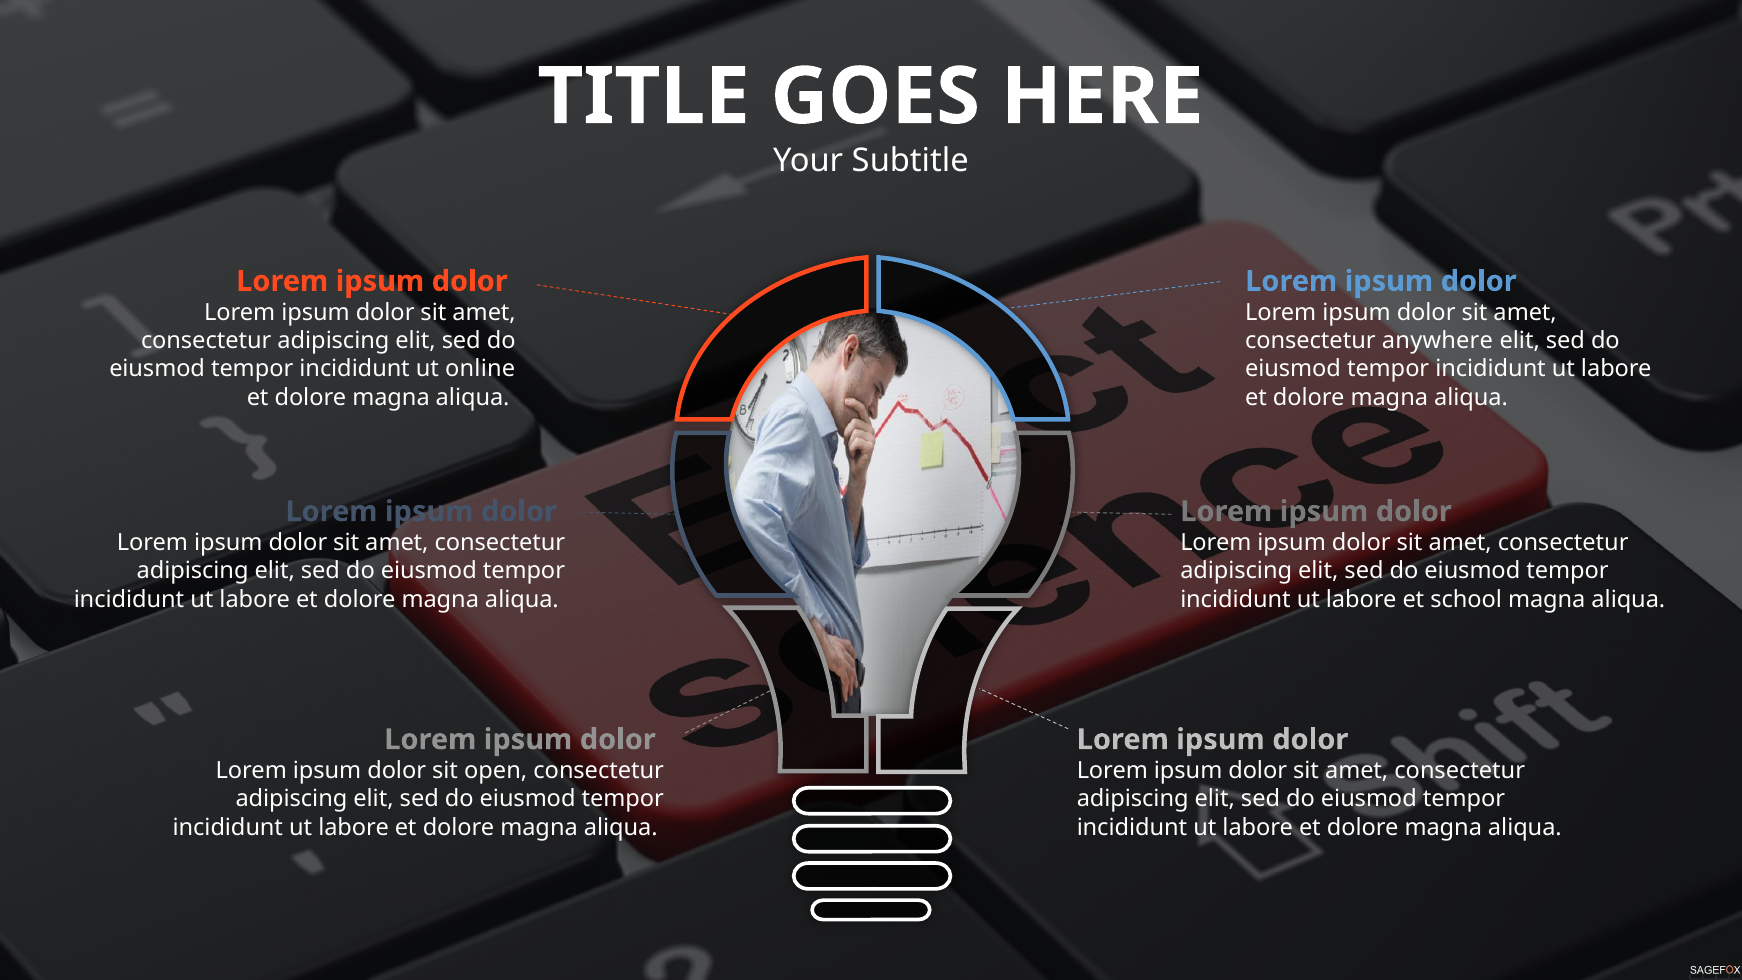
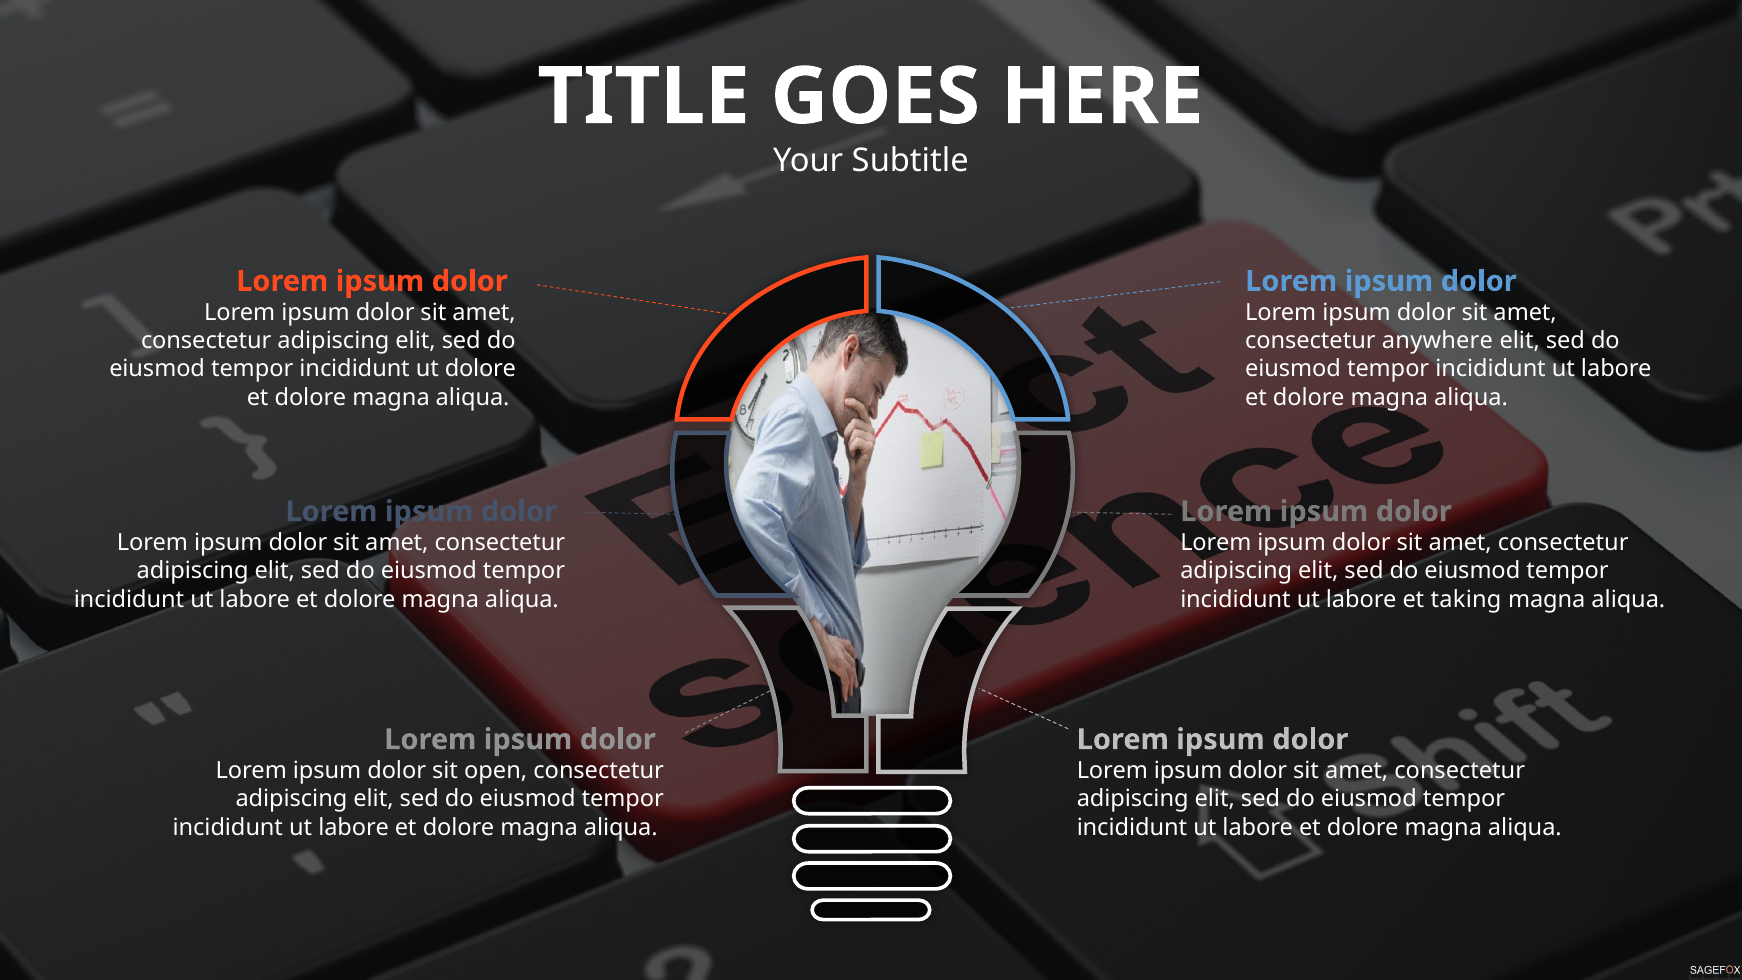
ut online: online -> dolore (480, 369)
school: school -> taking (1466, 599)
